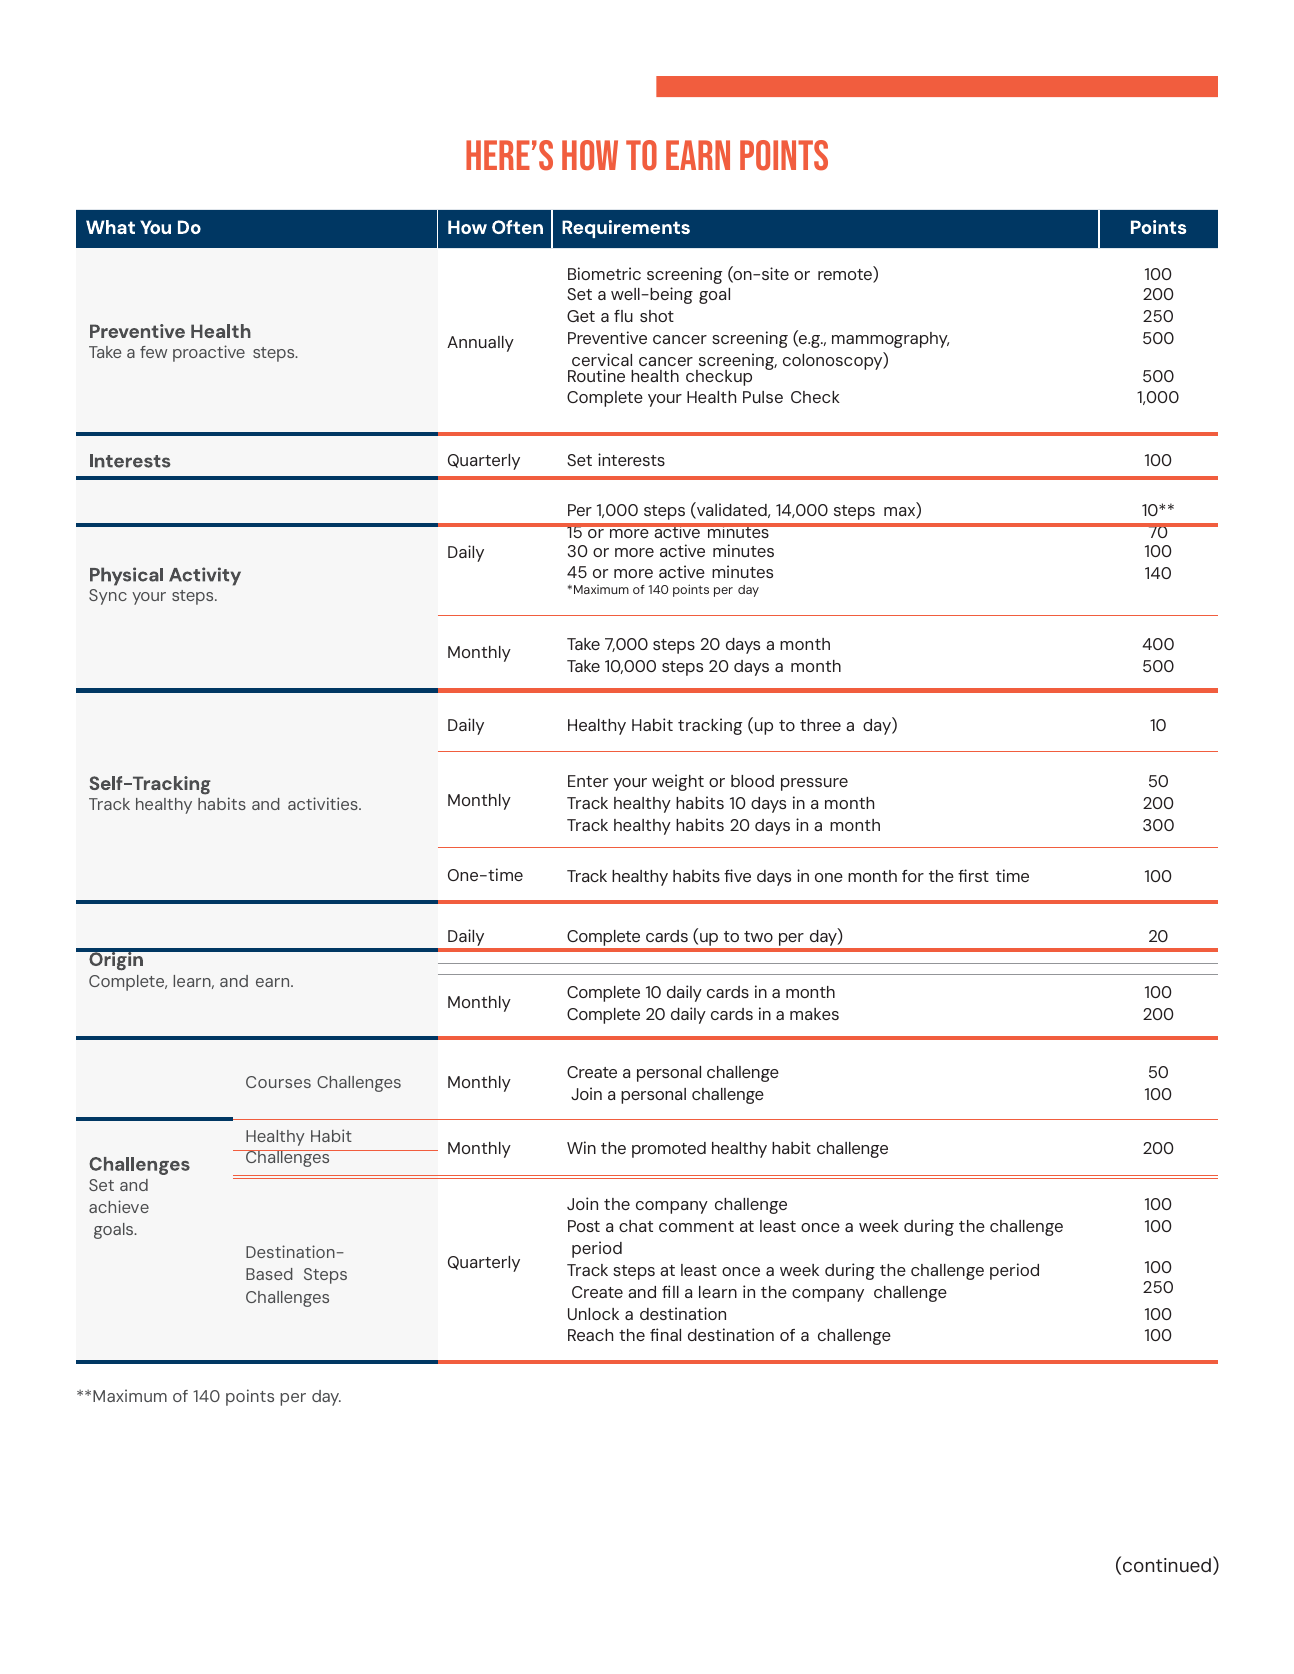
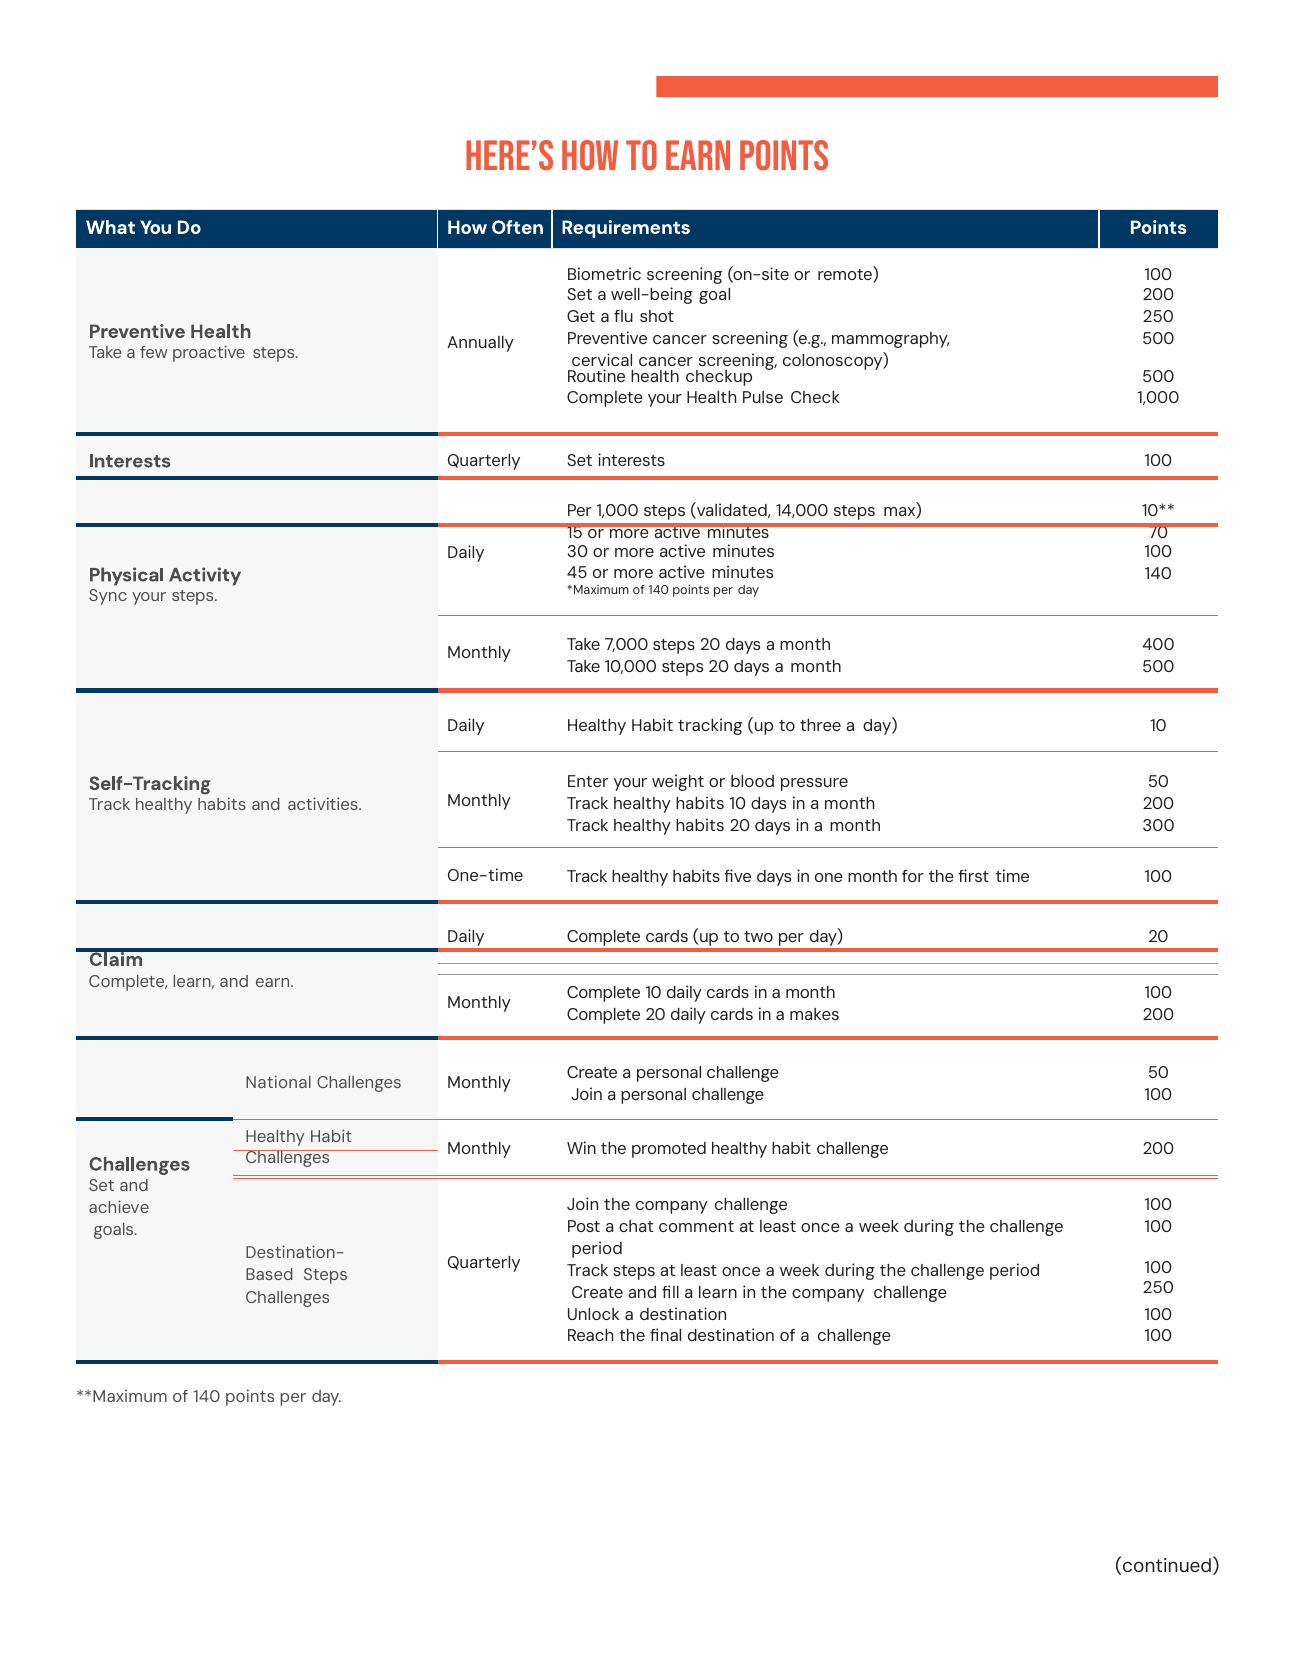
Origin: Origin -> Claim (116, 960)
Courses: Courses -> National (279, 1083)
